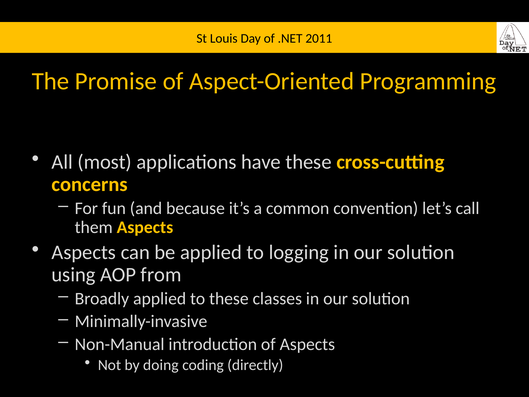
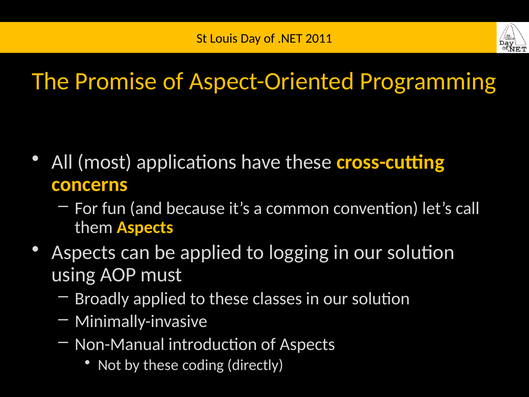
from: from -> must (161, 275)
by doing: doing -> these (161, 365)
